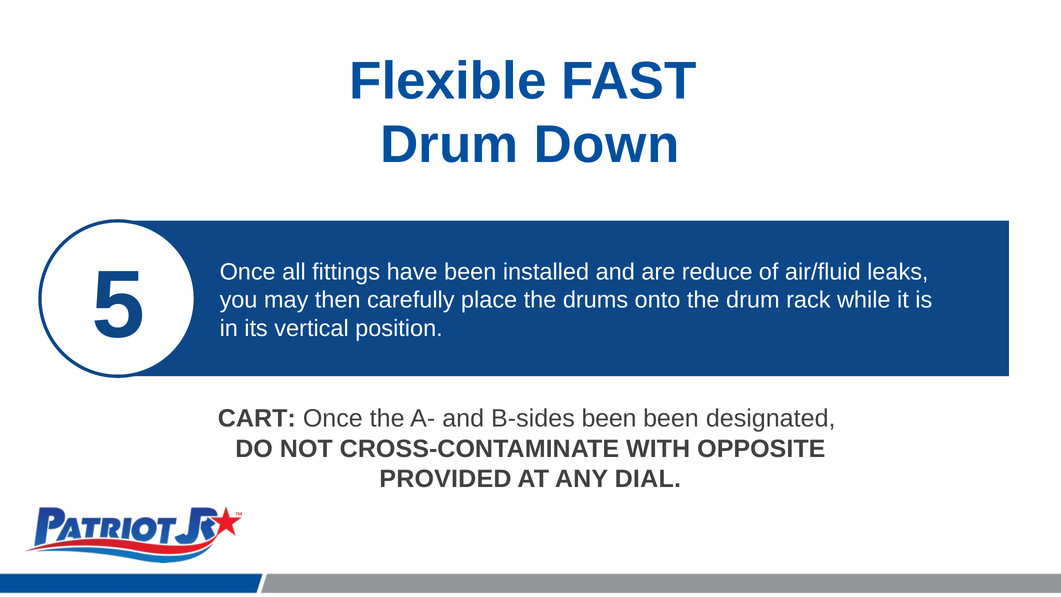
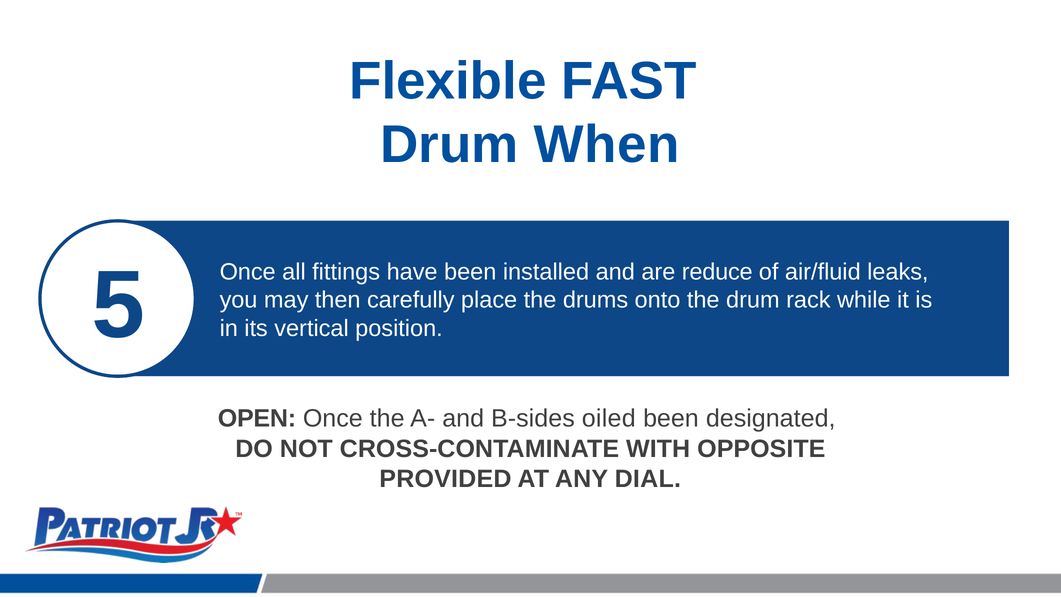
Down: Down -> When (607, 145)
CART: CART -> OPEN (257, 419)
B-sides been: been -> oiled (609, 419)
